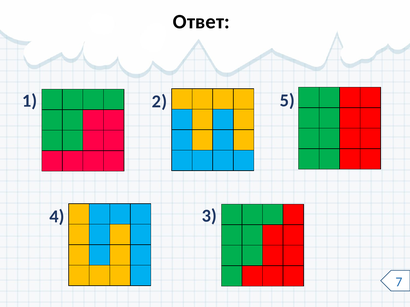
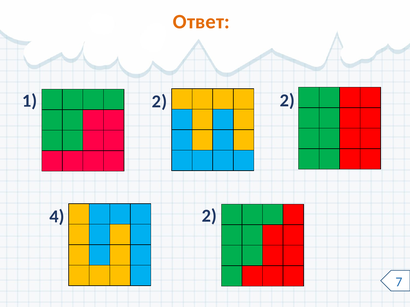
Ответ colour: black -> orange (201, 22)
2 5: 5 -> 2 (287, 101)
4 3: 3 -> 2 (209, 216)
